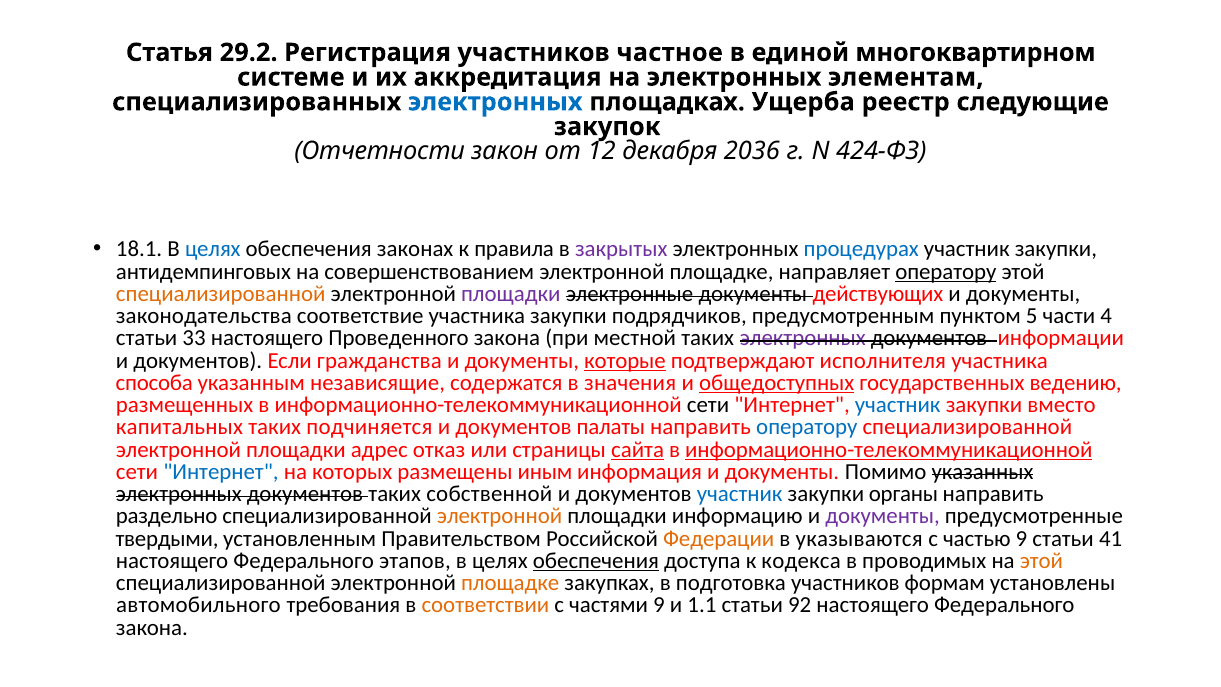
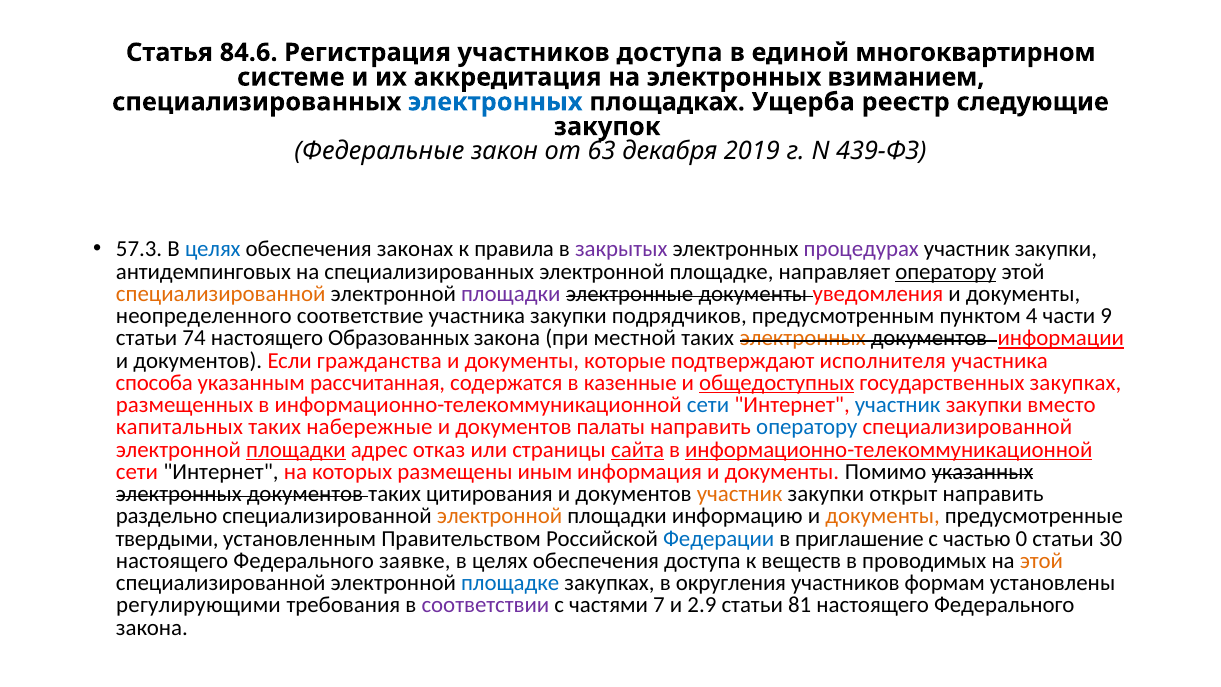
29.2: 29.2 -> 84.6 (249, 52)
участников частное: частное -> доступа (670, 52)
элементам: элементам -> взиманием (906, 77)
Отчетности: Отчетности -> Федеральные (379, 151)
12: 12 -> 63 (602, 151)
2036: 2036 -> 2019 (752, 151)
424-ФЗ: 424-ФЗ -> 439-ФЗ (881, 151)
18.1: 18.1 -> 57.3 (139, 249)
процедурах colour: blue -> purple (861, 249)
на совершенствованием: совершенствованием -> специализированных (429, 271)
действующих: действующих -> уведомления (878, 294)
законодательства: законодательства -> неопределенного (204, 316)
5: 5 -> 4 (1032, 316)
4: 4 -> 9 (1106, 316)
33: 33 -> 74 (194, 338)
Проведенного: Проведенного -> Образованных (399, 338)
электронных colour: purple -> orange (803, 338)
информации underline: none -> present (1061, 338)
которые underline: present -> none (625, 360)
независящие: независящие -> рассчитанная (378, 383)
значения: значения -> казенные (630, 383)
государственных ведению: ведению -> закупках (1075, 383)
сети colour: black -> blue (708, 405)
подчиняется: подчиняется -> набережные (369, 427)
площадки underline: none -> present (296, 449)
Интернет colour: blue -> black (221, 472)
собственной: собственной -> цитирования (489, 494)
участник colour: blue -> orange (740, 494)
органы: органы -> открыт (903, 494)
документы colour: purple -> orange (883, 516)
Федерации colour: orange -> blue (719, 538)
указываются: указываются -> приглашение (859, 538)
частью 9: 9 -> 0 (1021, 538)
41: 41 -> 30 (1111, 538)
этапов: этапов -> заявке (415, 561)
обеспечения underline: present -> none (596, 561)
кодекса: кодекса -> веществ (801, 561)
площадке colour: orange -> blue (510, 583)
подготовка: подготовка -> округления (731, 583)
автомобильного: автомобильного -> регулирующими (199, 605)
соответствии colour: orange -> purple (485, 605)
частями 9: 9 -> 7 (659, 605)
1.1: 1.1 -> 2.9 (702, 605)
92: 92 -> 81 (800, 605)
